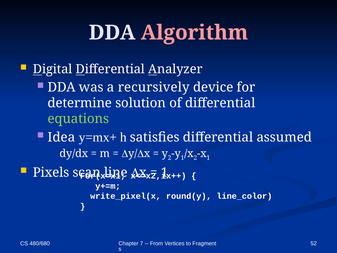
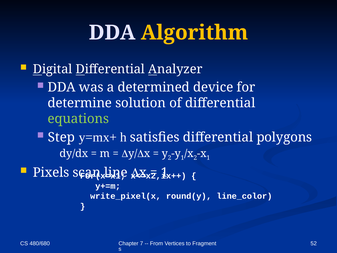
Algorithm colour: pink -> yellow (194, 33)
recursively: recursively -> determined (154, 87)
Idea: Idea -> Step (61, 137)
assumed: assumed -> polygons (284, 137)
